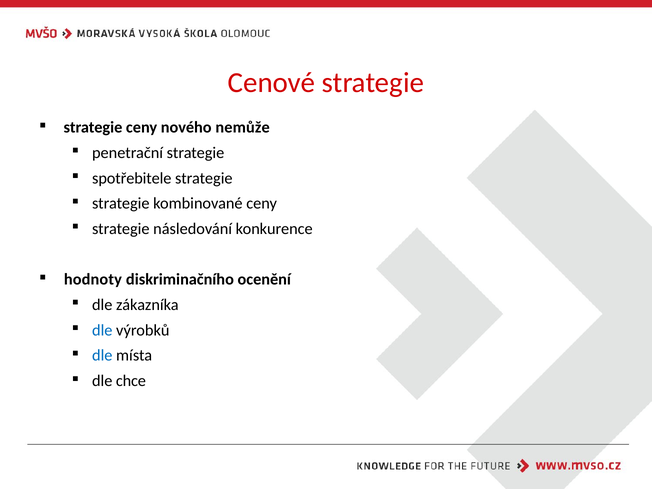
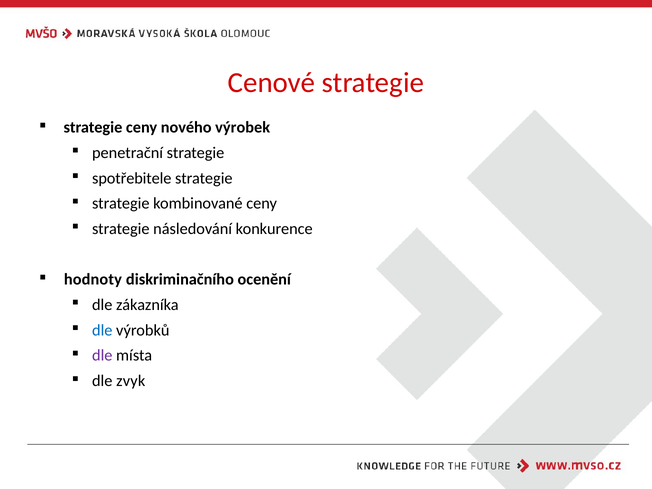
nemůže: nemůže -> výrobek (243, 128)
dle colour: blue -> purple (102, 356)
chce: chce -> zvyk (131, 381)
